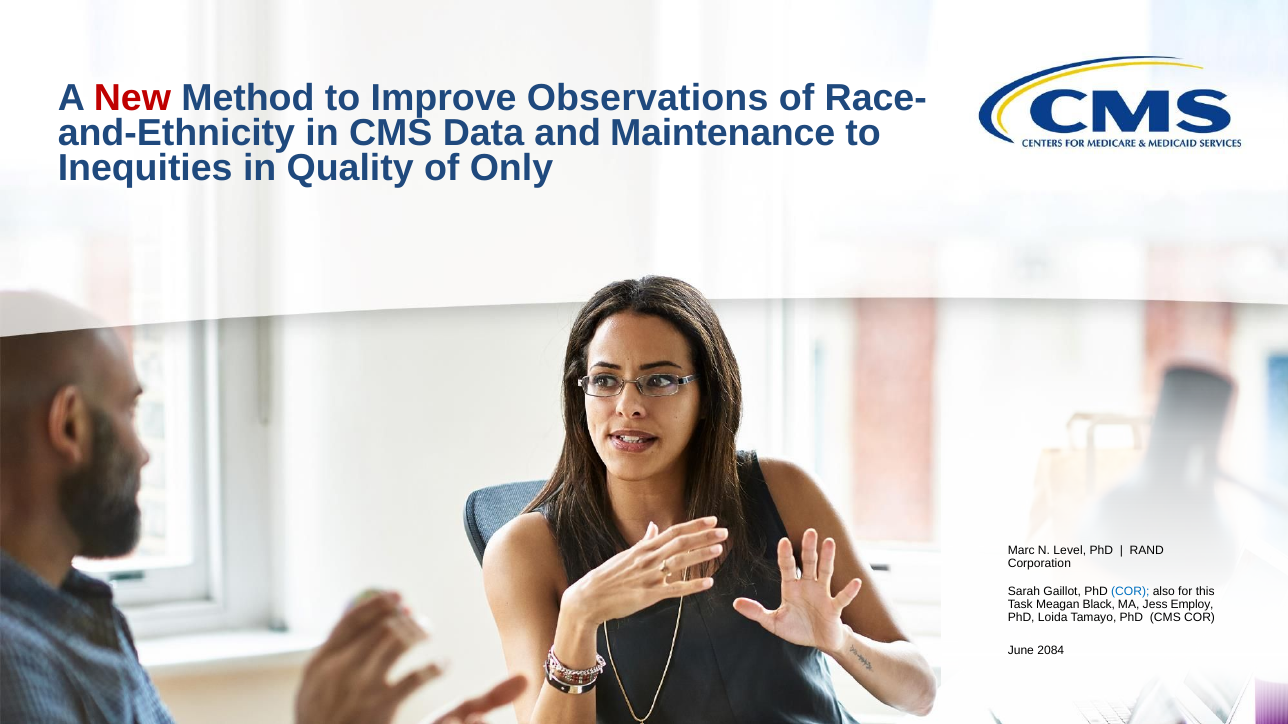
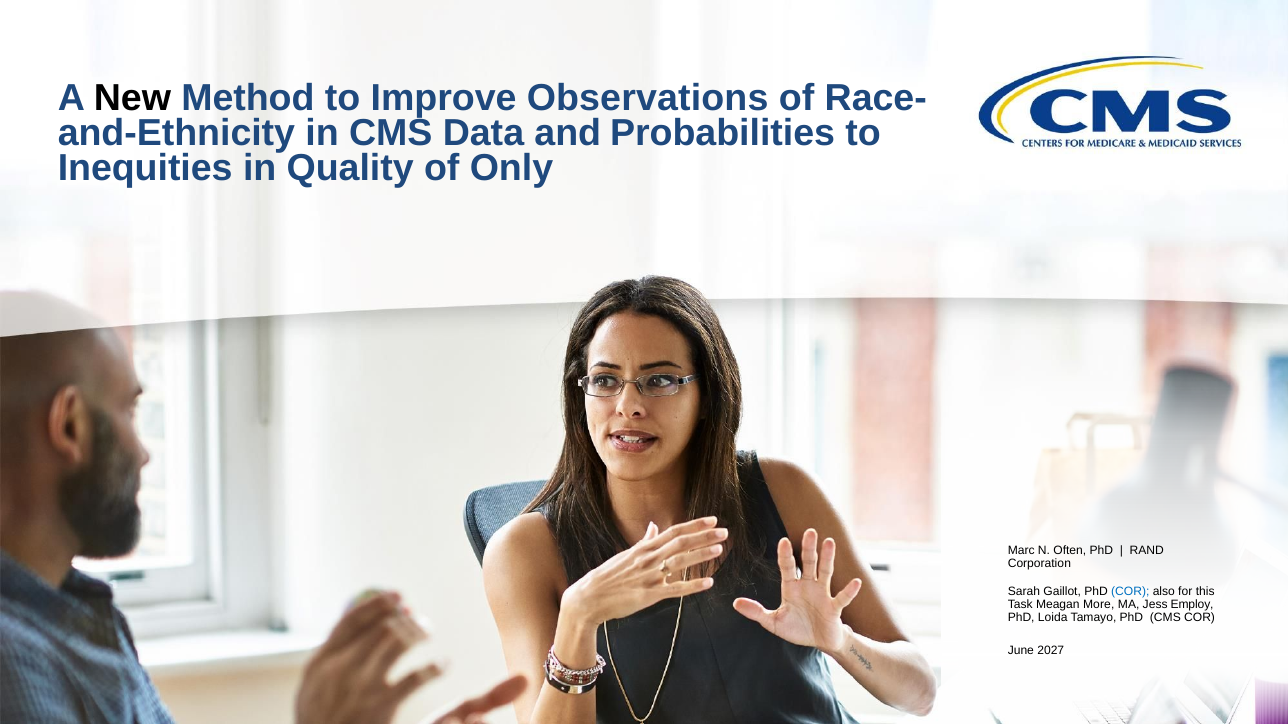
New colour: red -> black (132, 98)
Maintenance: Maintenance -> Probabilities (723, 133)
Level: Level -> Often (1070, 550)
Black: Black -> More (1099, 605)
2084: 2084 -> 2027 (1051, 651)
